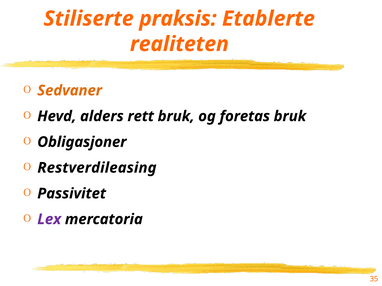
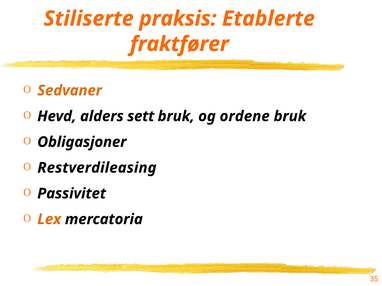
realiteten: realiteten -> fraktfører (179, 44)
rett: rett -> sett (141, 116)
foretas: foretas -> ordene (245, 116)
Lex colour: purple -> orange (49, 220)
